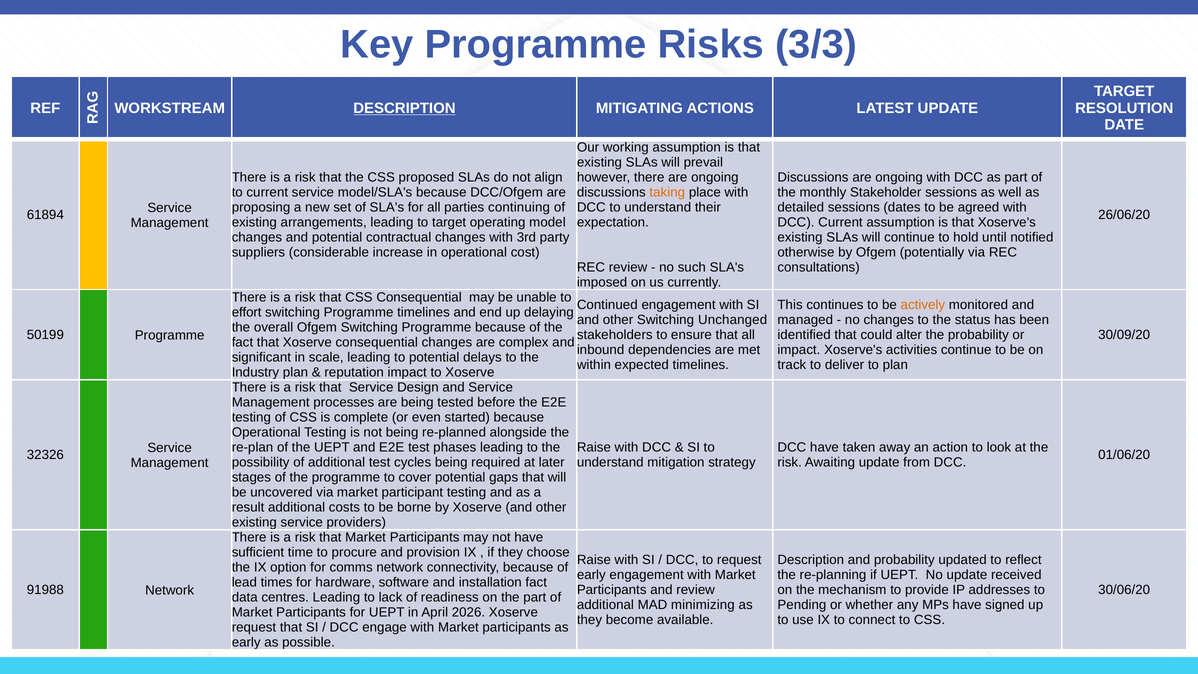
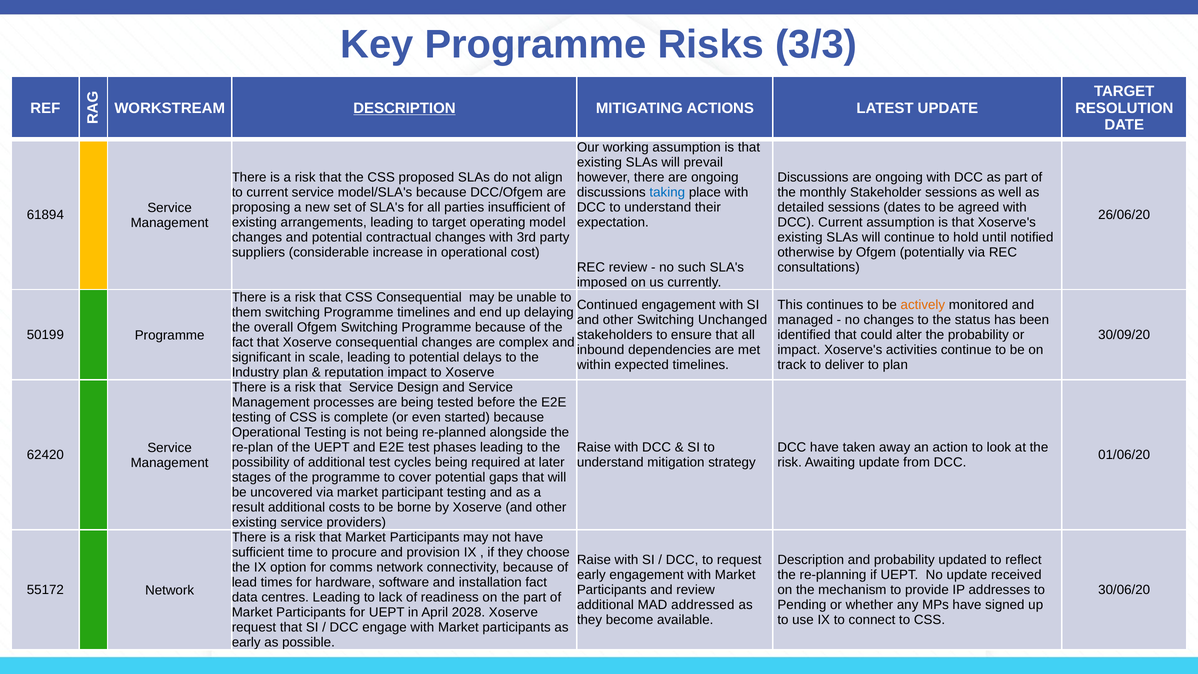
taking colour: orange -> blue (667, 192)
continuing: continuing -> insufficient (519, 207)
effort: effort -> them (247, 312)
32326: 32326 -> 62420 (45, 455)
91988: 91988 -> 55172 (45, 590)
minimizing: minimizing -> addressed (703, 605)
2026: 2026 -> 2028 (468, 612)
